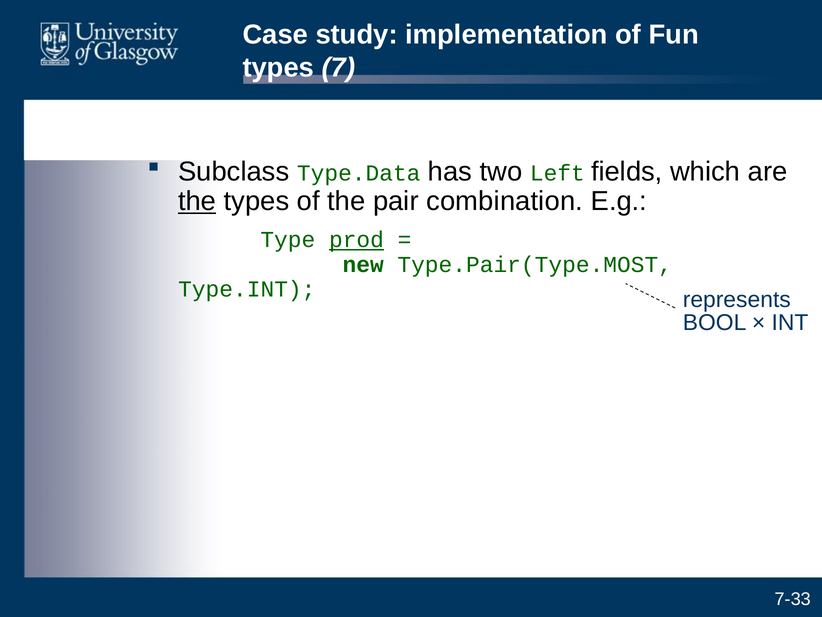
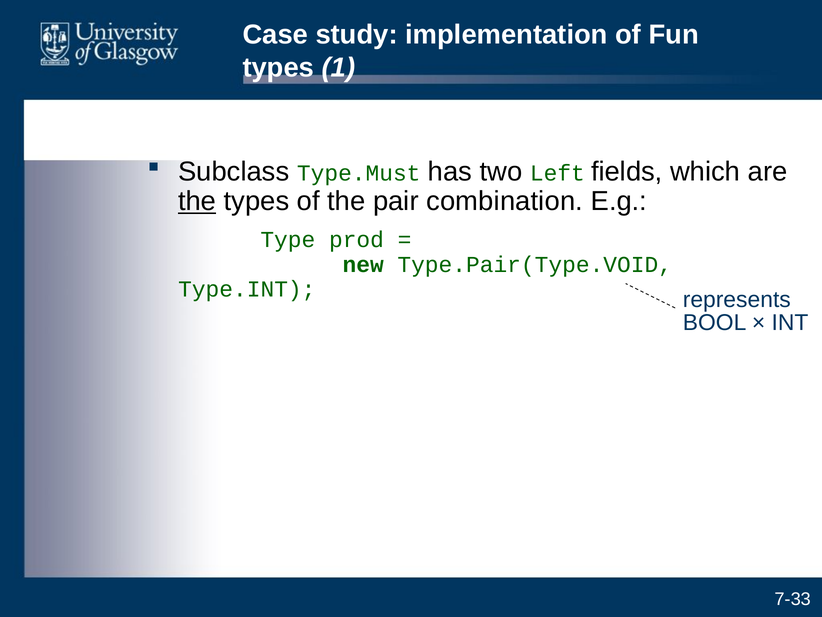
7: 7 -> 1 (338, 68)
Type.Data: Type.Data -> Type.Must (359, 173)
prod underline: present -> none (356, 240)
Type.Pair(Type.MOST: Type.Pair(Type.MOST -> Type.Pair(Type.VOID (535, 264)
